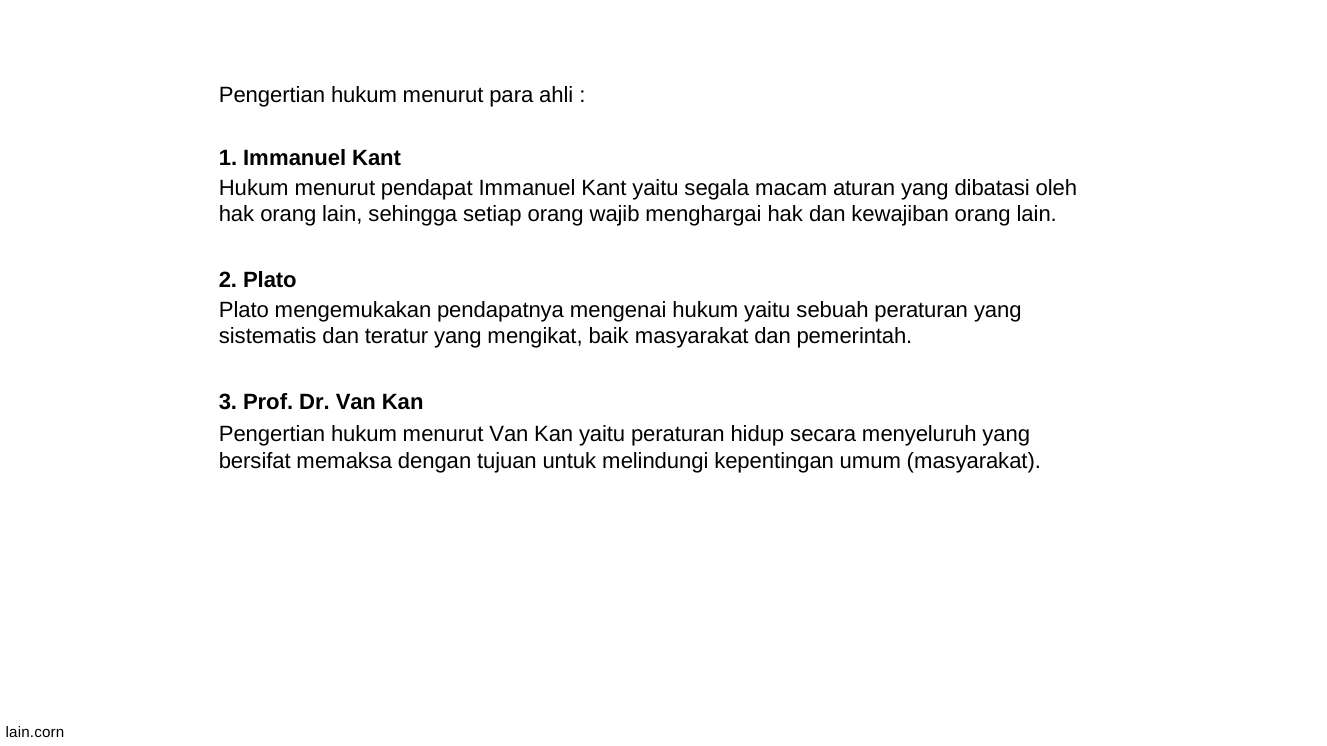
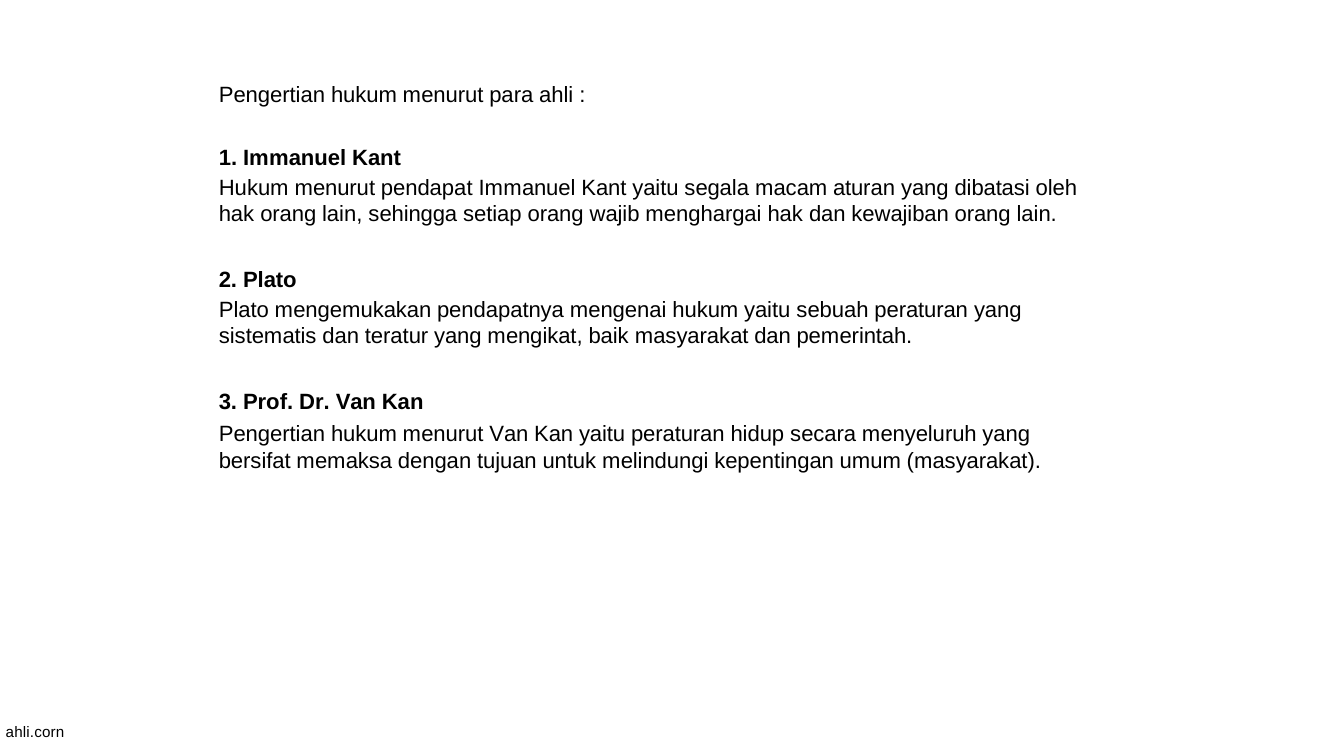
lain.corn: lain.corn -> ahli.corn (35, 733)
